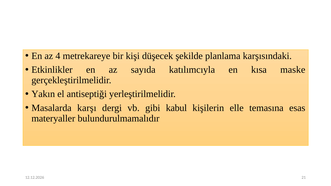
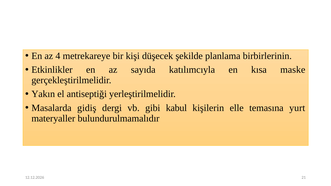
karşısındaki: karşısındaki -> birbirlerinin (267, 56)
karşı: karşı -> gidiş (87, 108)
esas: esas -> yurt (297, 108)
